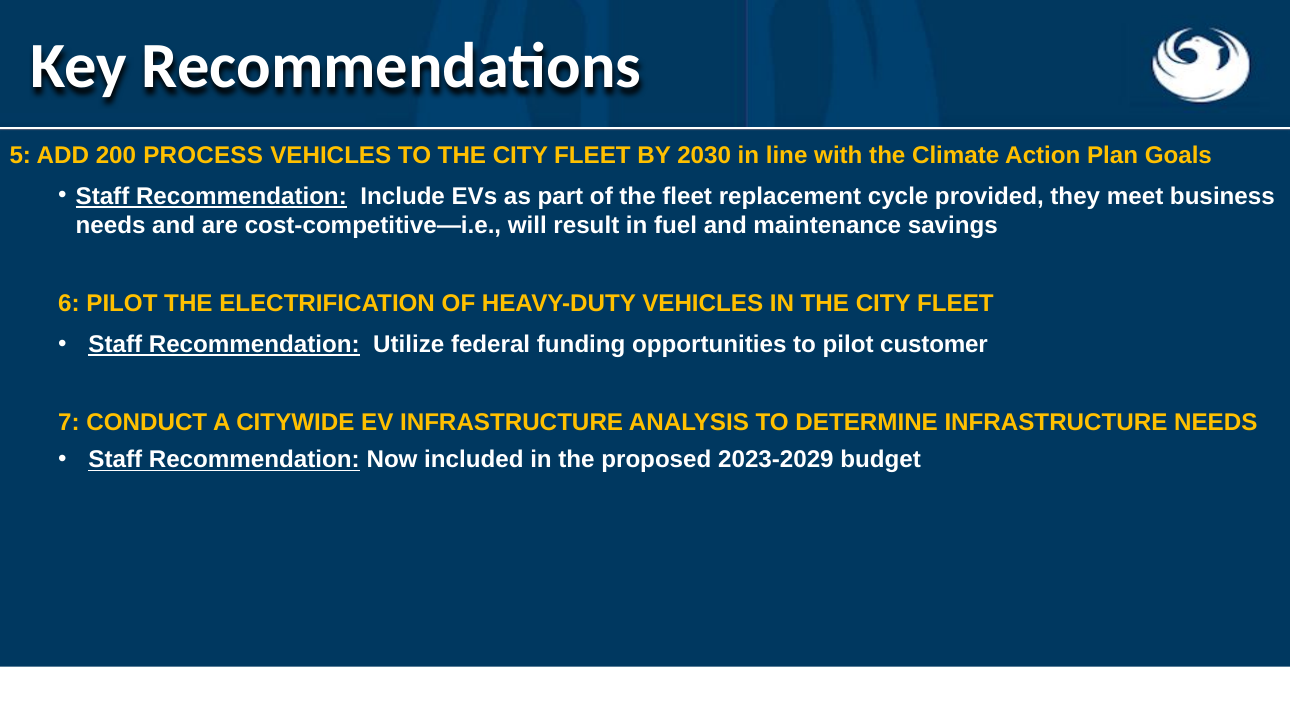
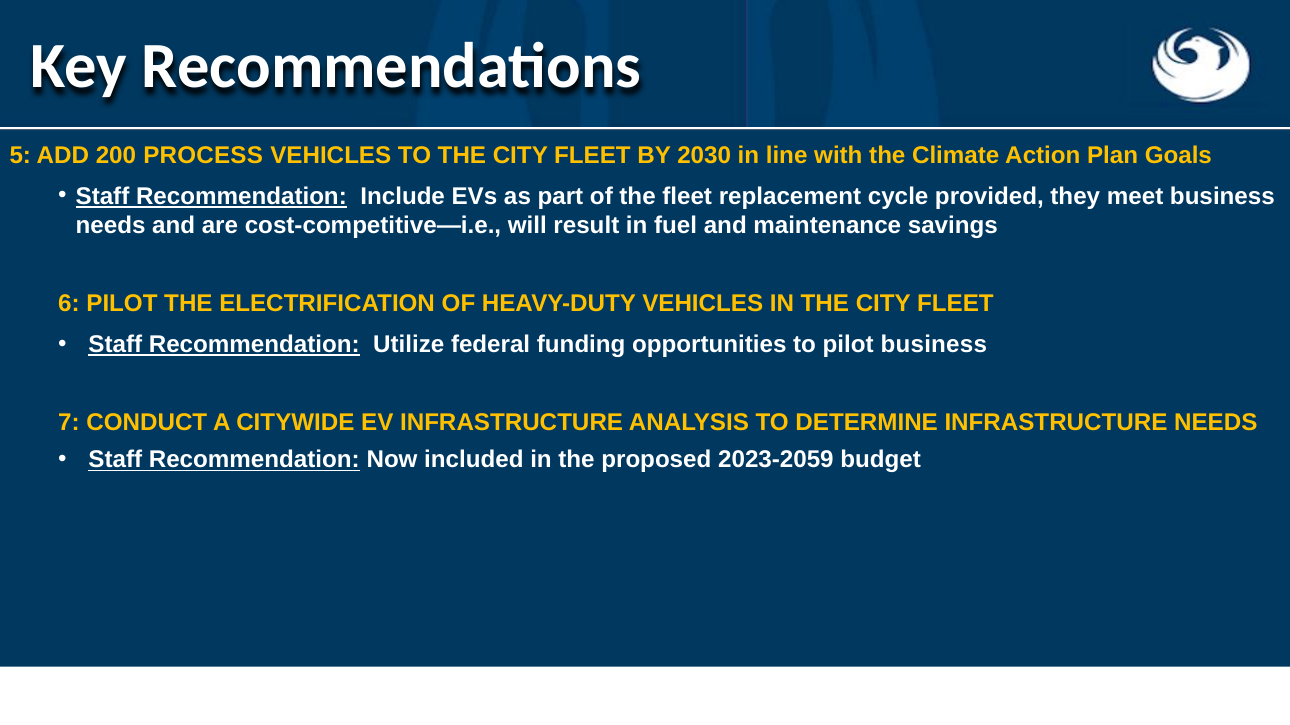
pilot customer: customer -> business (934, 345)
2023-2029: 2023-2029 -> 2023-2059 (776, 460)
